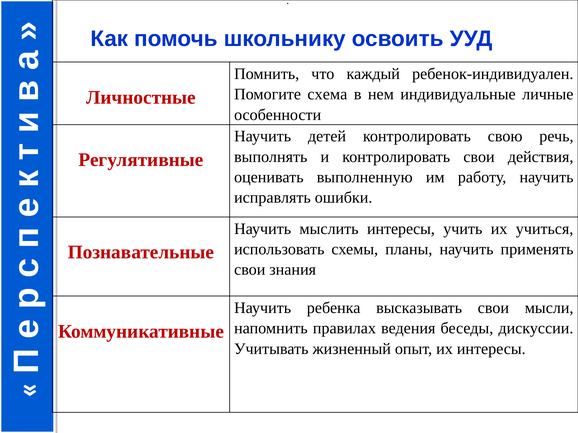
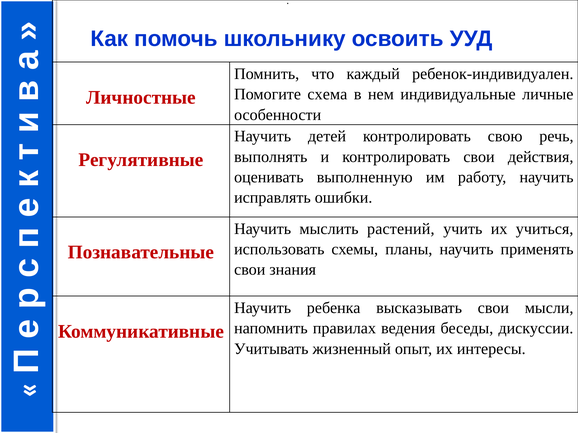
мыслить интересы: интересы -> растений (401, 229)
